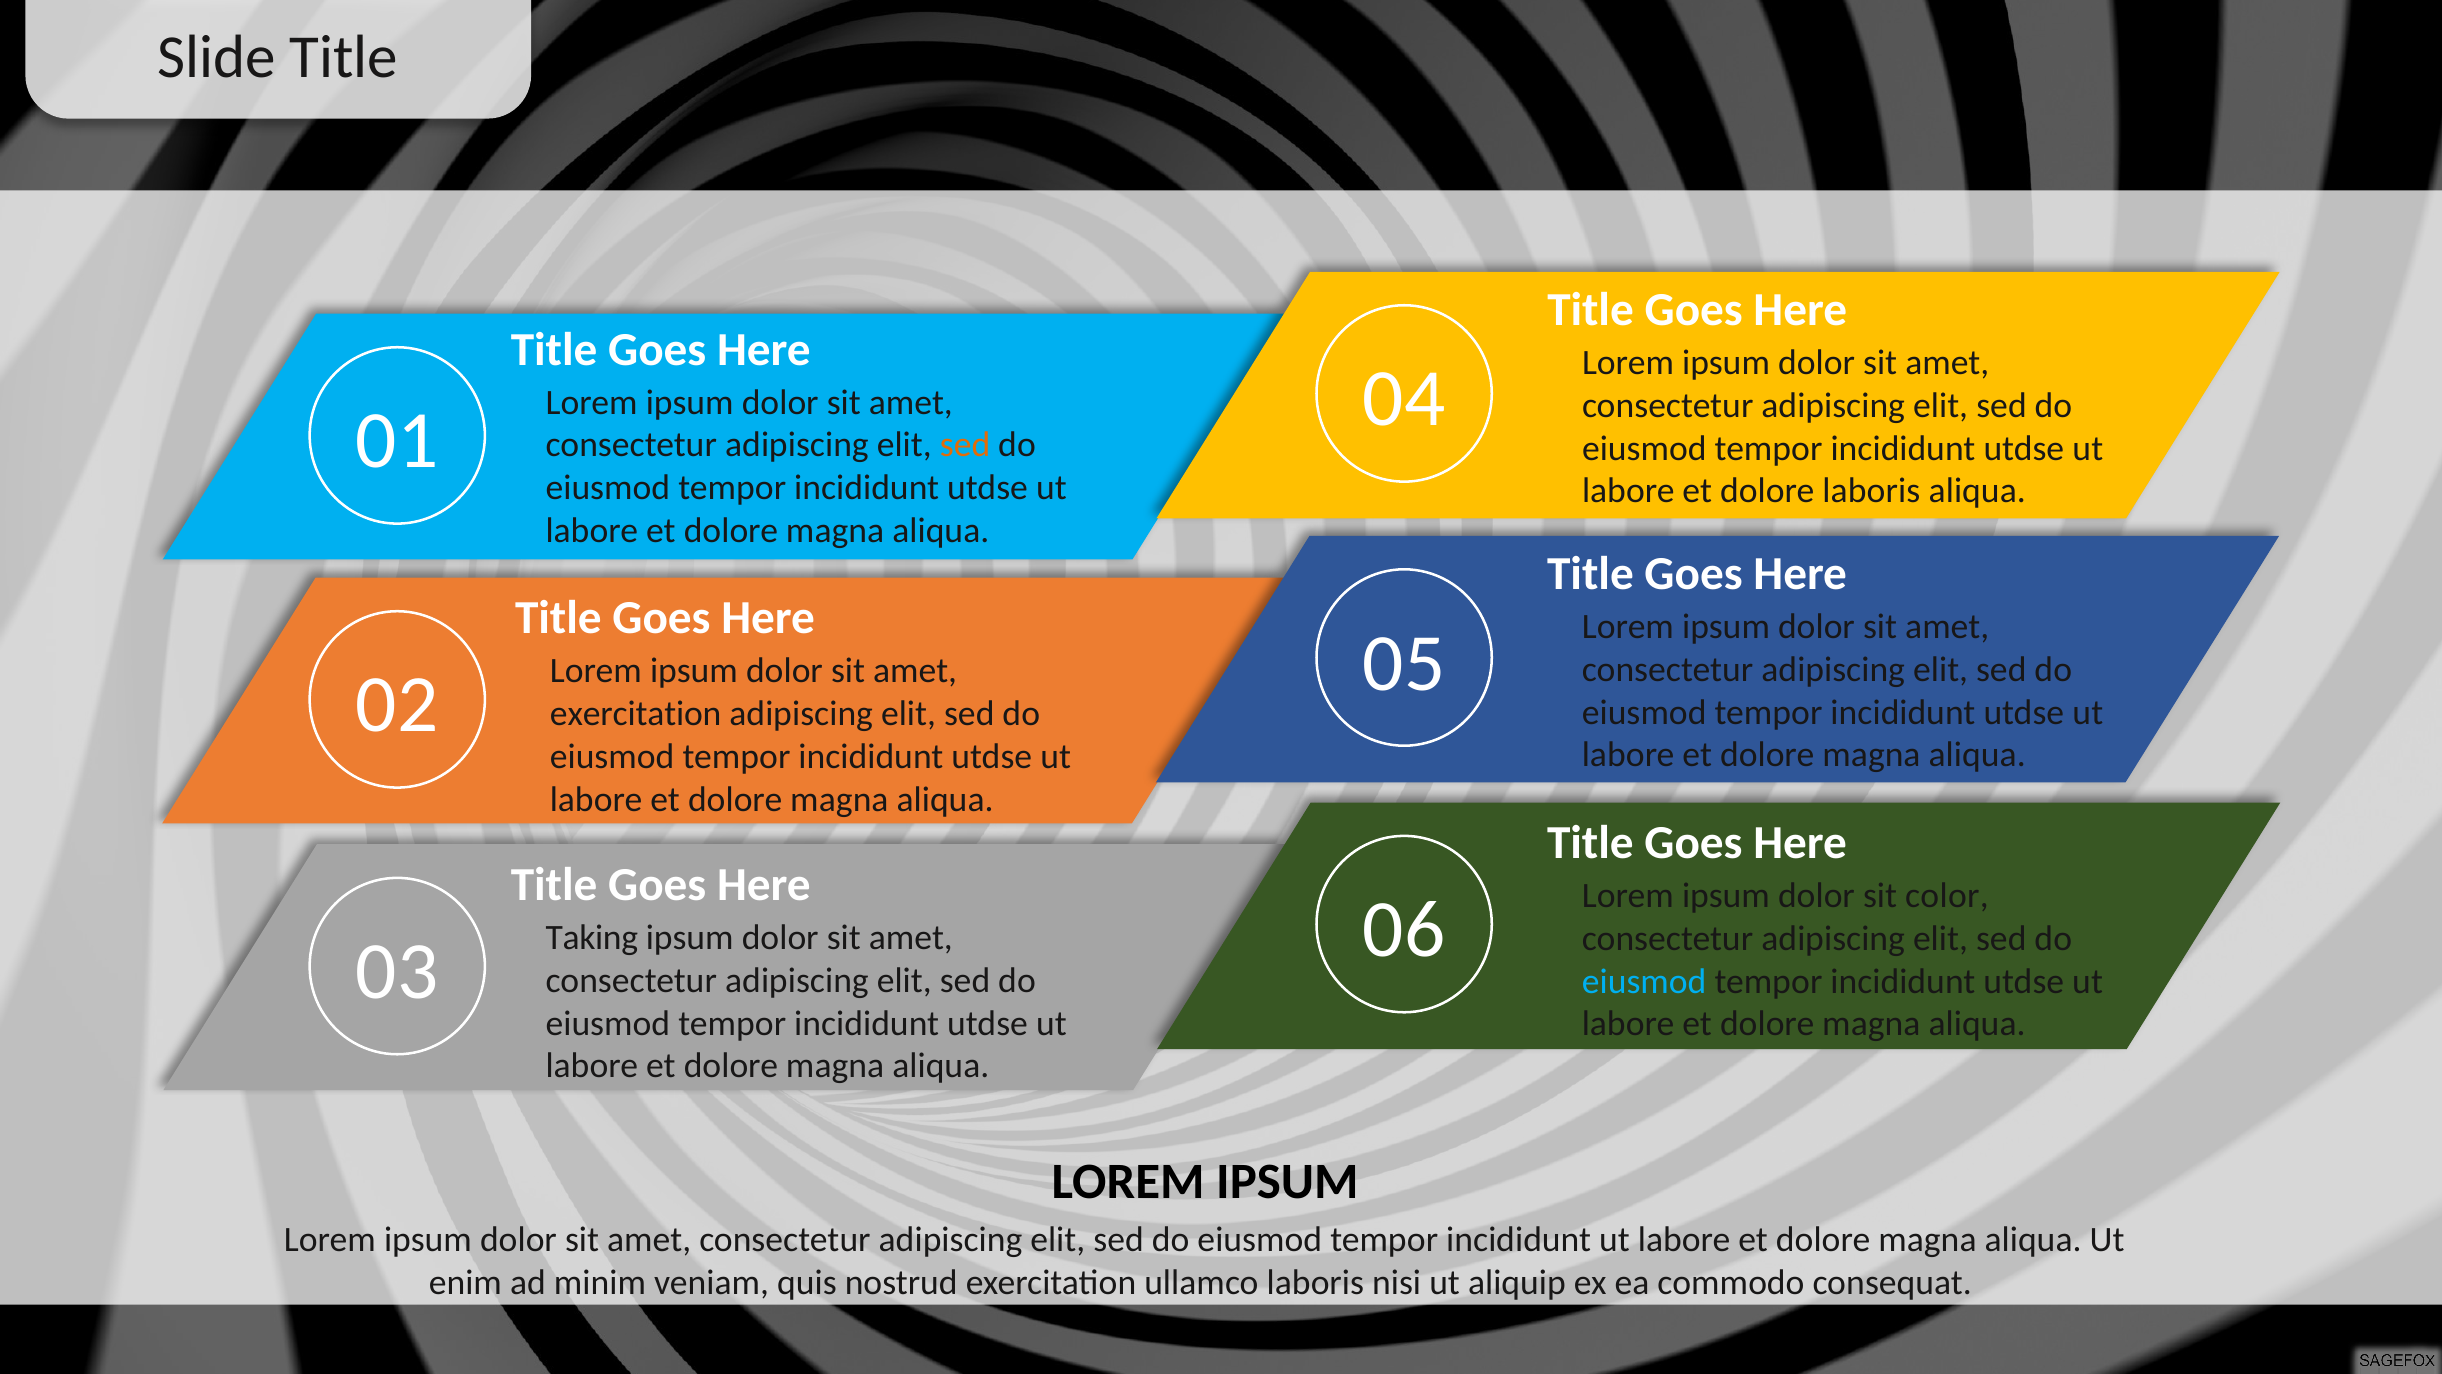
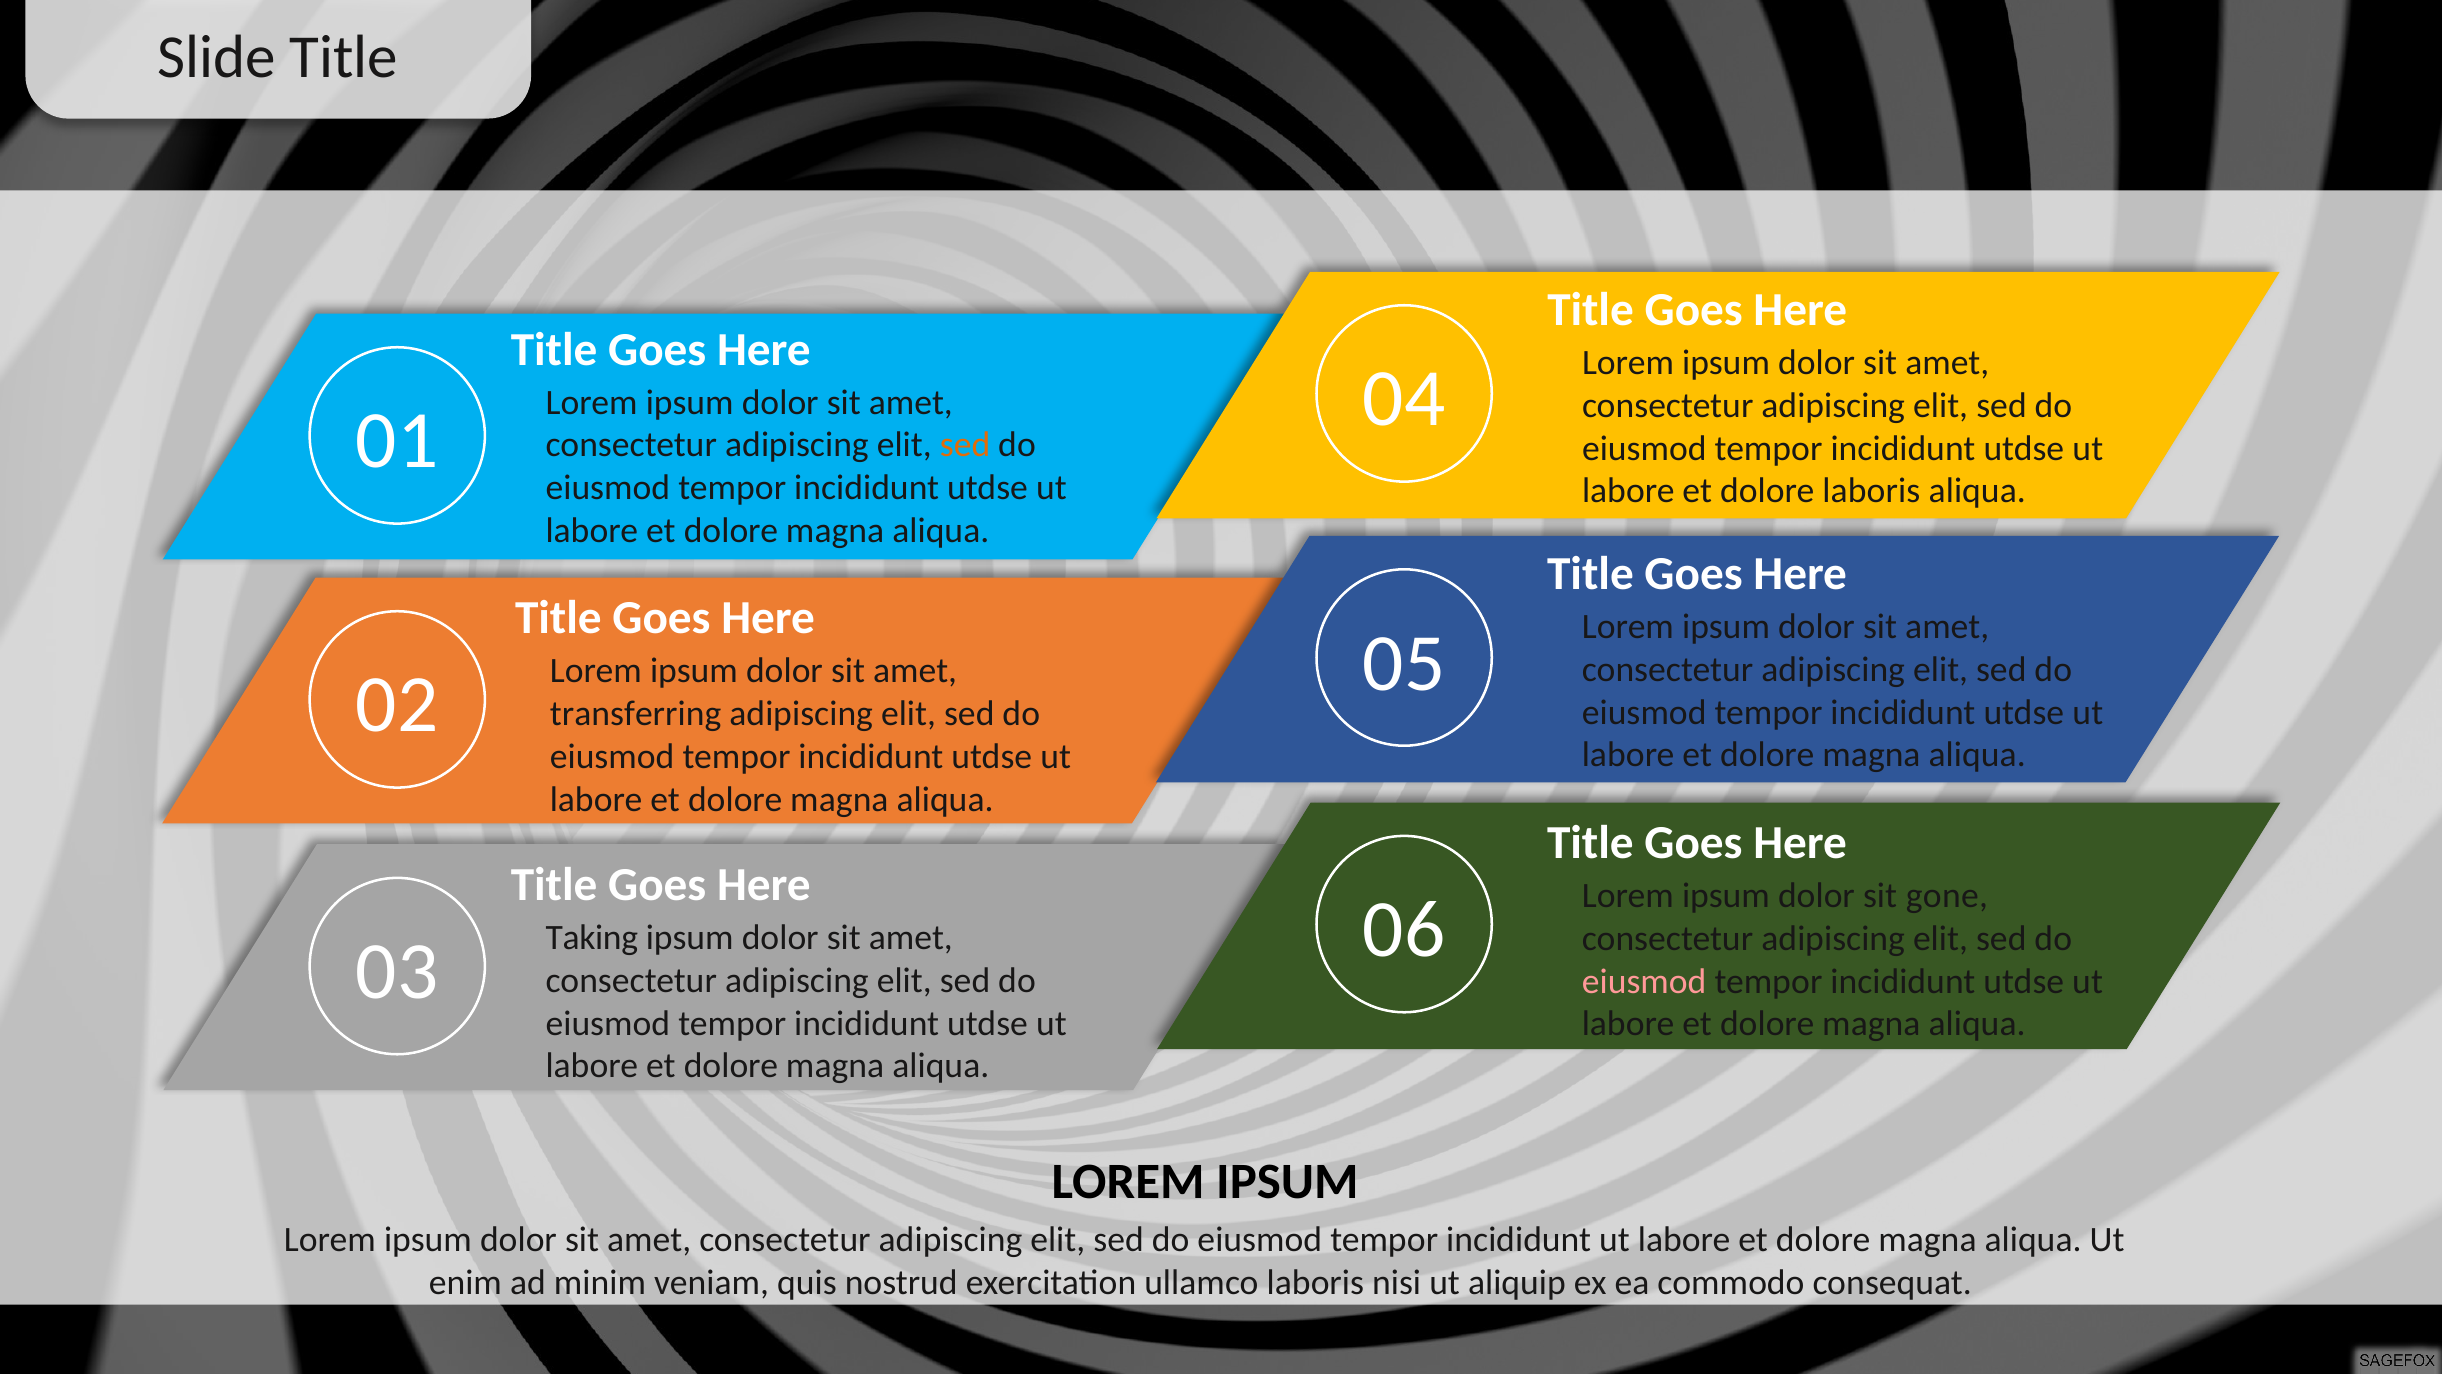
exercitation: exercitation -> transferring (636, 714)
color: color -> gone (1947, 895)
eiusmod colour: light blue -> pink (1644, 981)
